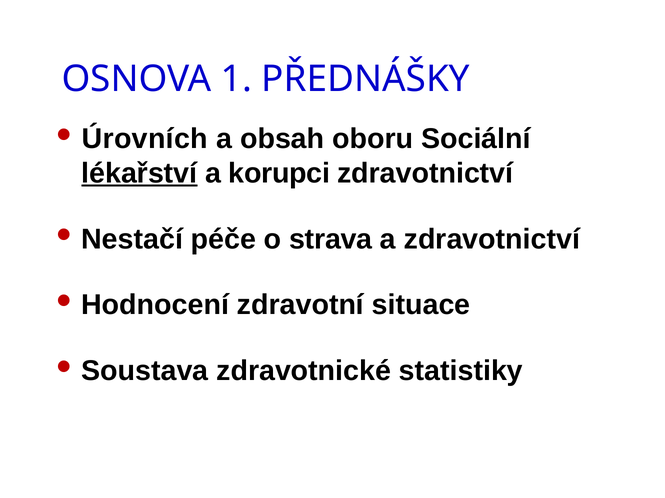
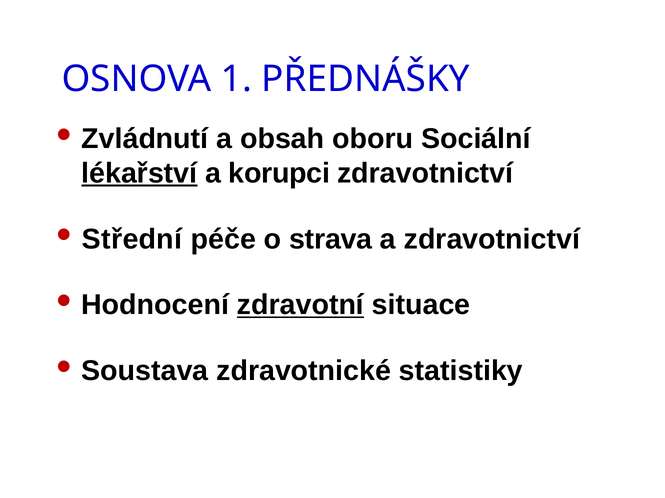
Úrovních: Úrovních -> Zvládnutí (145, 139)
Nestačí: Nestačí -> Střední (132, 240)
zdravotní underline: none -> present (300, 306)
